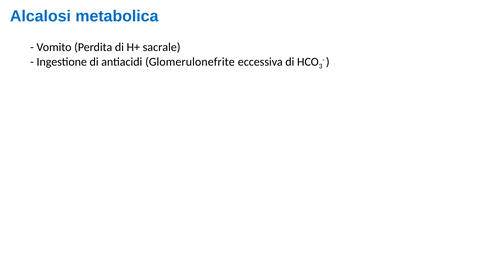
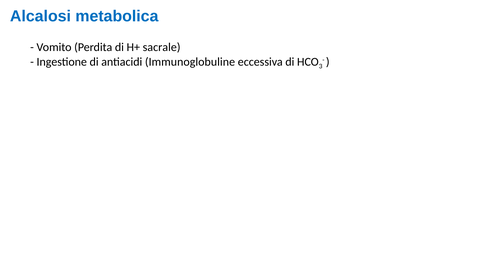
Glomerulonefrite: Glomerulonefrite -> Immunoglobuline (190, 62)
